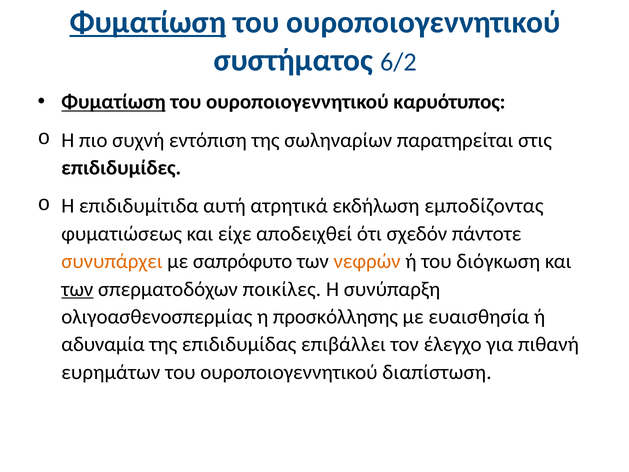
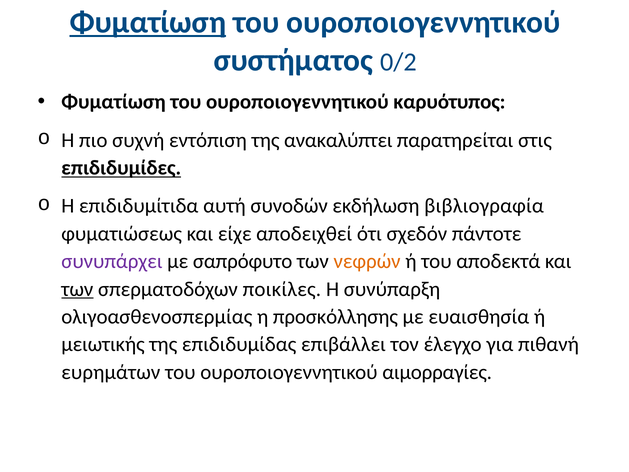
6/2: 6/2 -> 0/2 (398, 62)
Φυματίωση underline: present -> none (114, 102)
σωληναρίων: σωληναρίων -> ανακαλύπτει (338, 140)
επιδιδυμίδες underline: none -> present (121, 168)
ατρητικά: ατρητικά -> συνοδών (289, 206)
εμποδίζoντας: εμποδίζoντας -> βιβλιογραφία (484, 206)
συνυπάρχει colour: orange -> purple (112, 261)
διόγκωση: διόγκωση -> αποδεκτά (498, 261)
αδυναμία: αδυναμία -> μειωτικής (103, 344)
διαπίστωση: διαπίστωση -> αιμορραγίες (437, 372)
